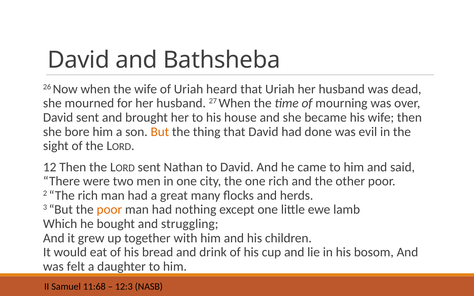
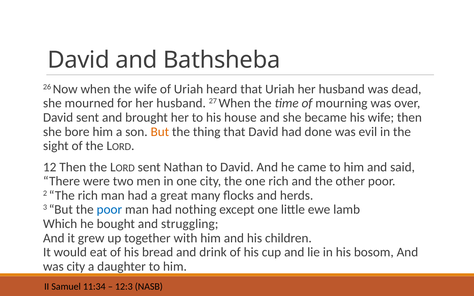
poor colour: orange -> blue (109, 210)
was felt: felt -> city (76, 267)
11:68: 11:68 -> 11:34 (94, 287)
